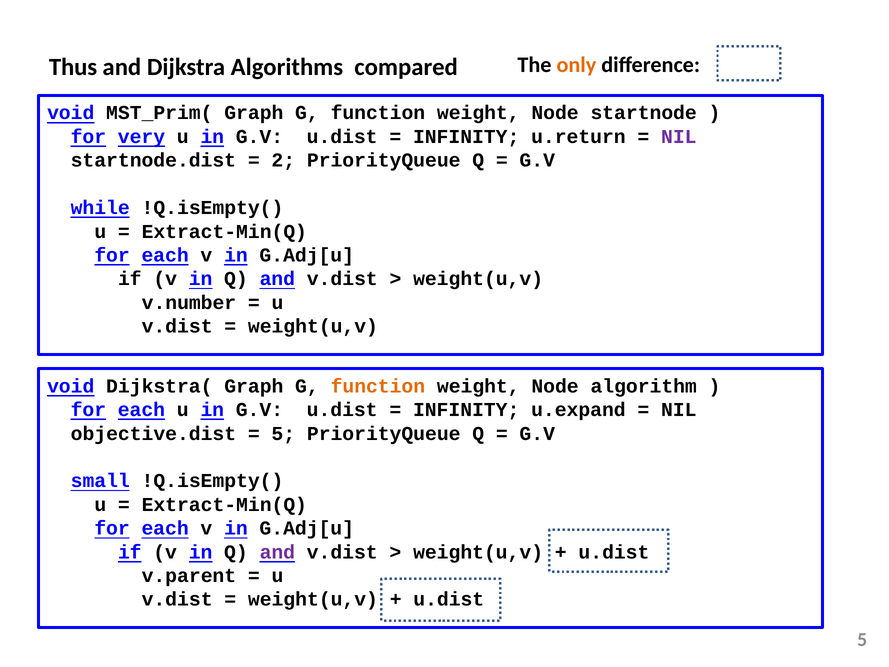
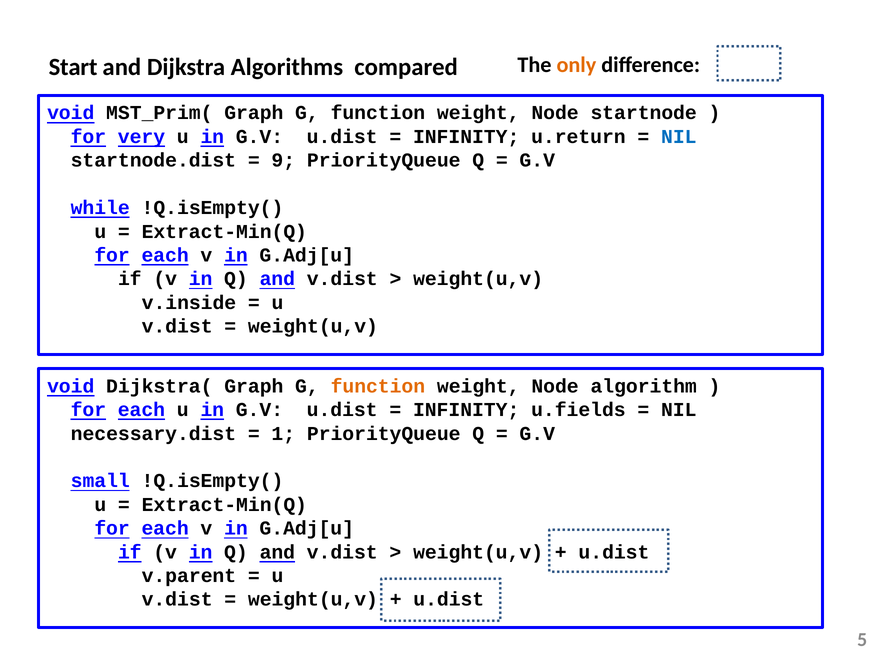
Thus: Thus -> Start (73, 67)
NIL colour: purple -> blue (679, 137)
2: 2 -> 9 (283, 160)
v.number: v.number -> v.inside (189, 303)
u.expand: u.expand -> u.fields (578, 410)
objective.dist: objective.dist -> necessary.dist (153, 433)
5: 5 -> 1 (283, 433)
and colour: purple -> black (277, 552)
